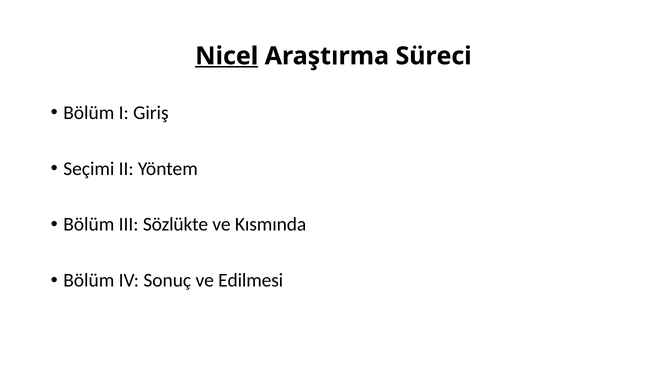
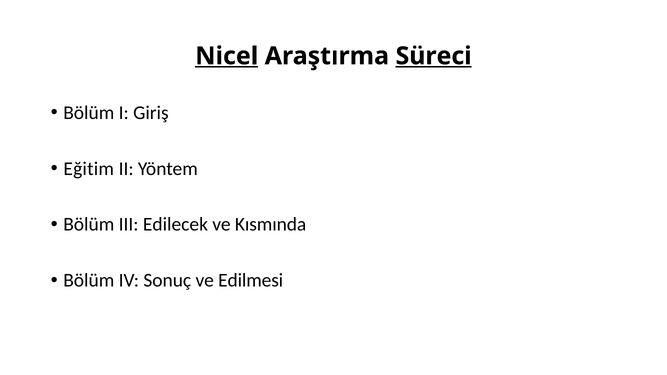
Süreci underline: none -> present (434, 56)
Seçimi: Seçimi -> Eğitim (89, 169)
Sözlükte: Sözlükte -> Edilecek (175, 225)
